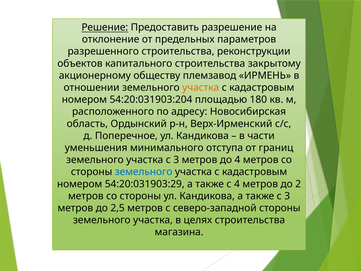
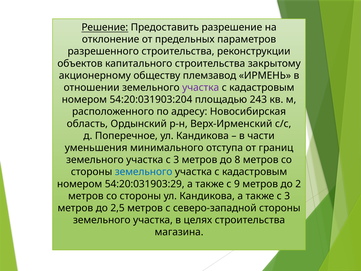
участка colour: orange -> purple (201, 87)
180: 180 -> 243 (258, 100)
до 4: 4 -> 8 (237, 160)
с 4: 4 -> 9 (237, 184)
